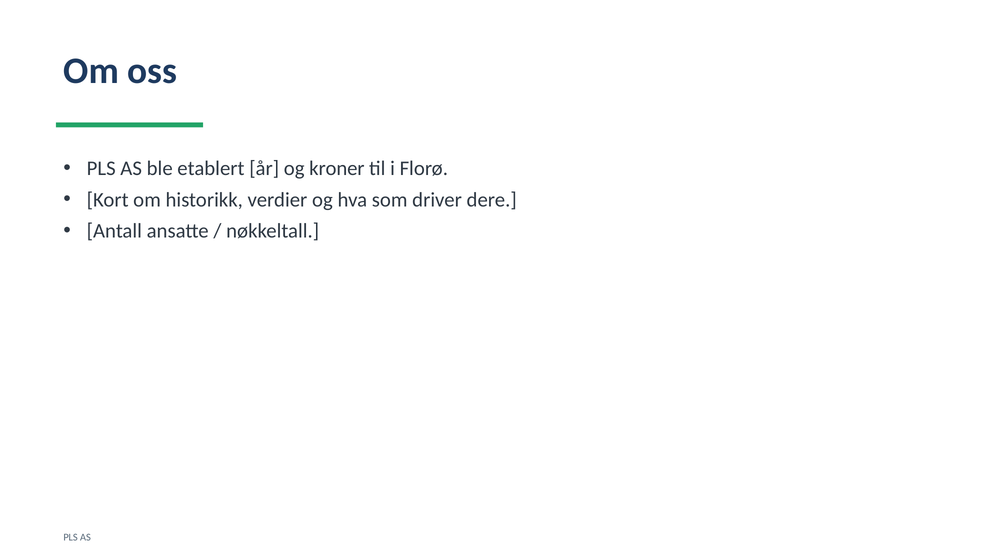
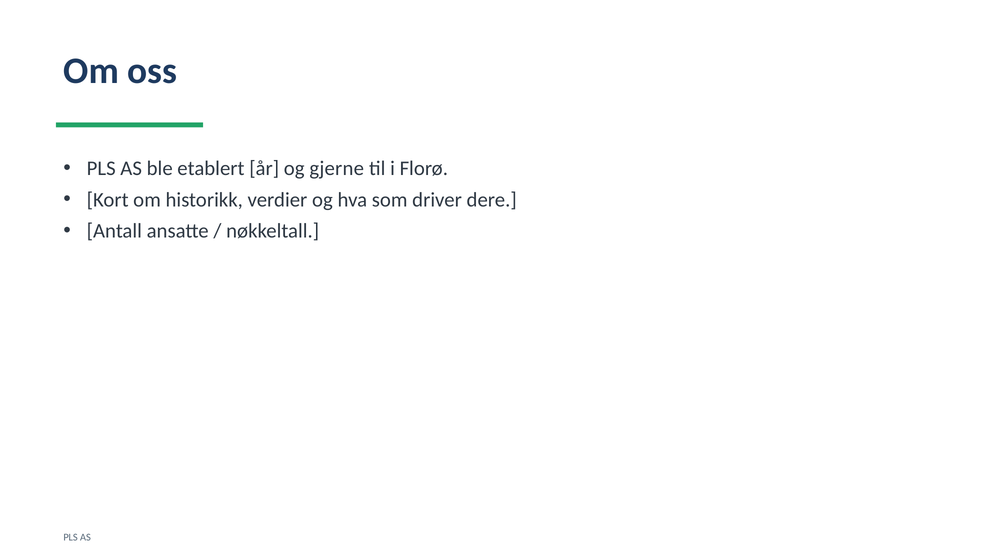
kroner: kroner -> gjerne (337, 169)
